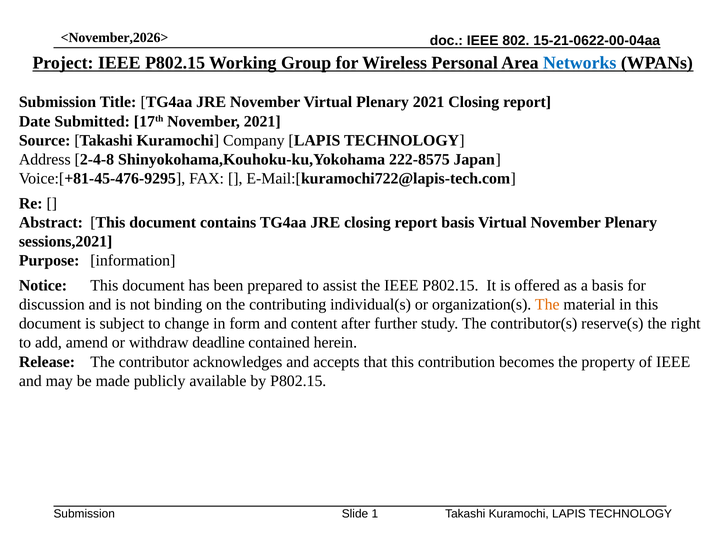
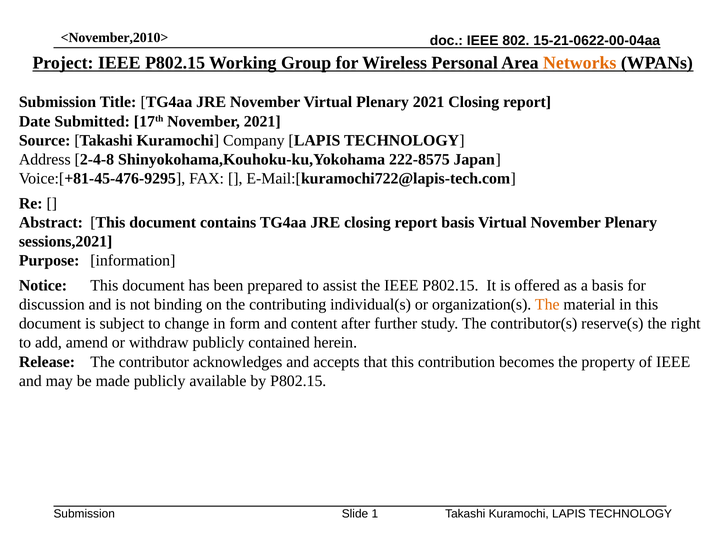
<November,2026>: <November,2026> -> <November,2010> (114, 38)
Networks colour: blue -> orange (580, 63)
withdraw deadline: deadline -> publicly (218, 342)
